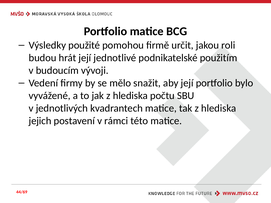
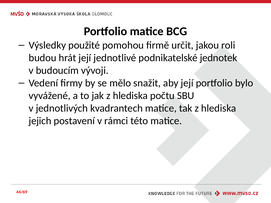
použitím: použitím -> jednotek (219, 58)
